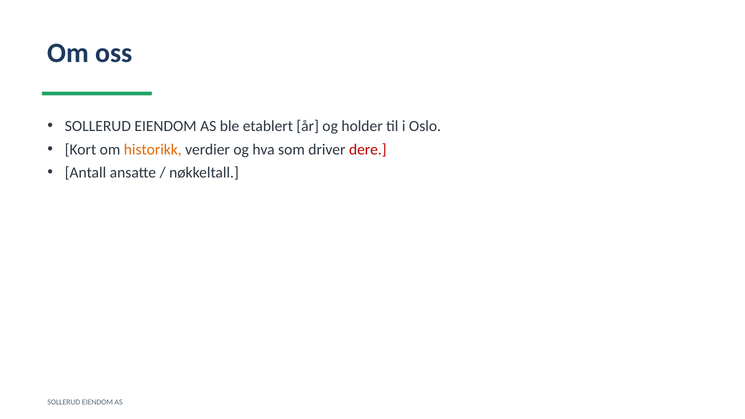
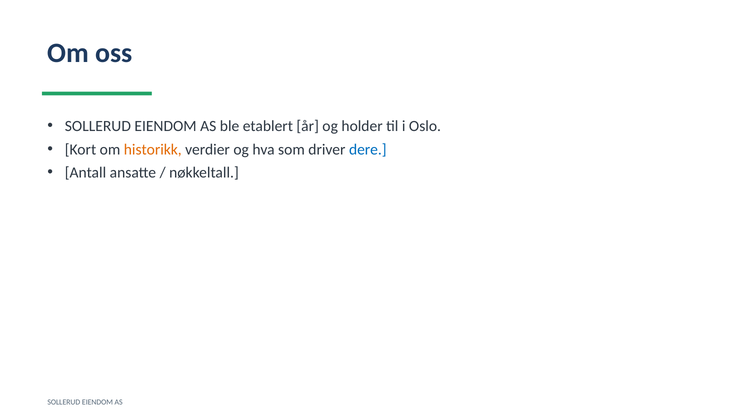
dere colour: red -> blue (368, 149)
